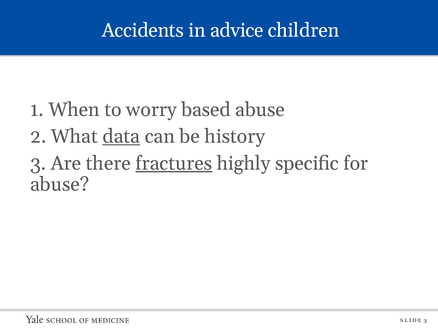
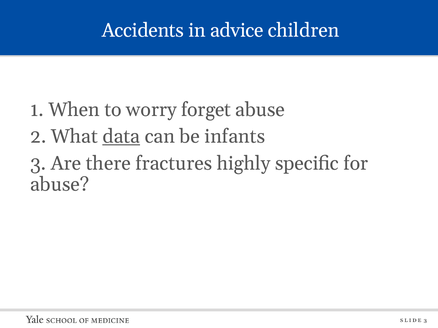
based: based -> forget (206, 110)
history: history -> infants (235, 137)
fractures underline: present -> none (174, 164)
